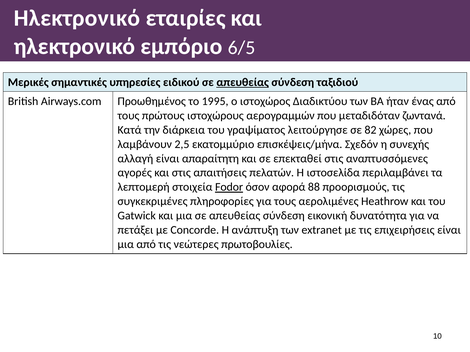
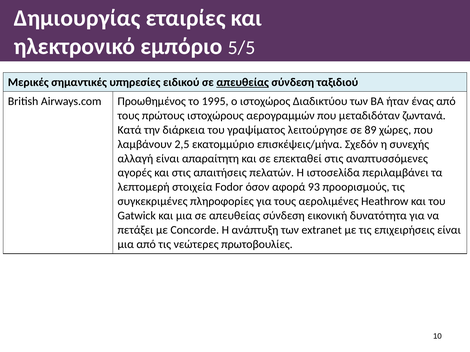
Ηλεκτρονικό: Ηλεκτρονικό -> Δημιουργίας (77, 18)
6/5: 6/5 -> 5/5 (242, 48)
82: 82 -> 89 (371, 130)
Fodor underline: present -> none (229, 187)
88: 88 -> 93 (314, 187)
